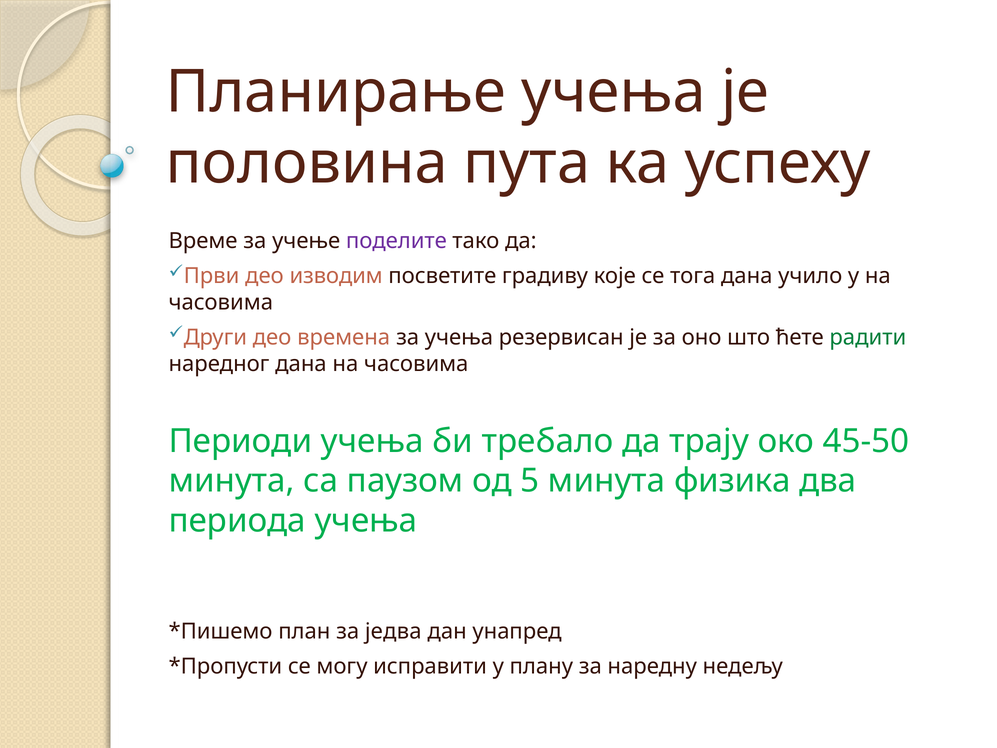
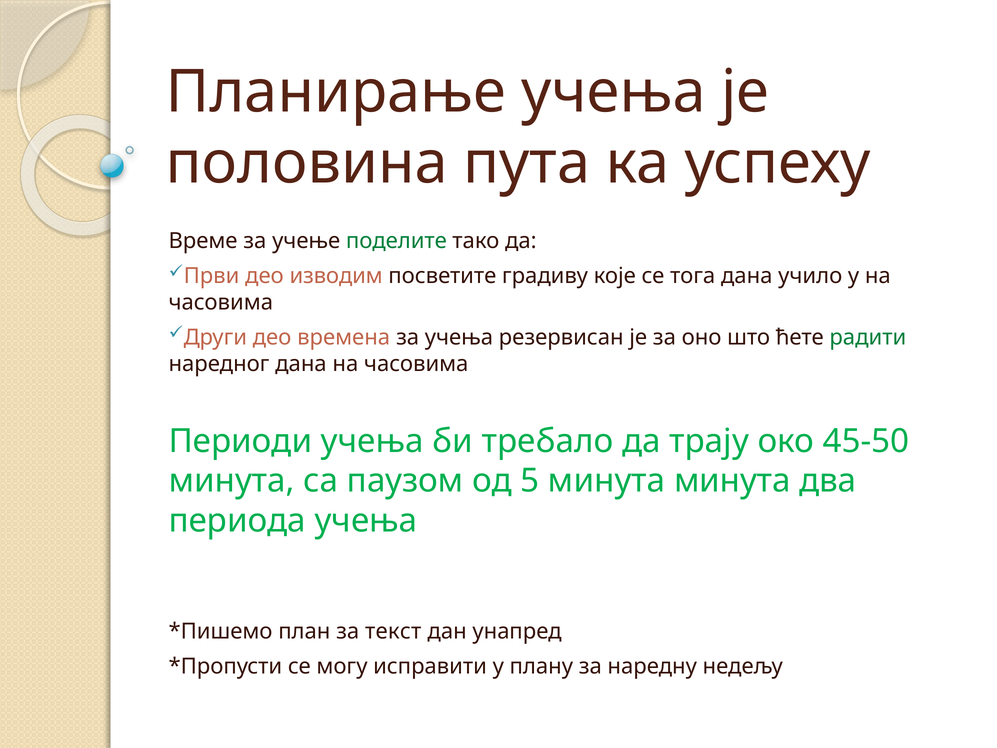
поделите colour: purple -> green (396, 241)
минута физика: физика -> минута (732, 481)
једва: једва -> текст (393, 631)
